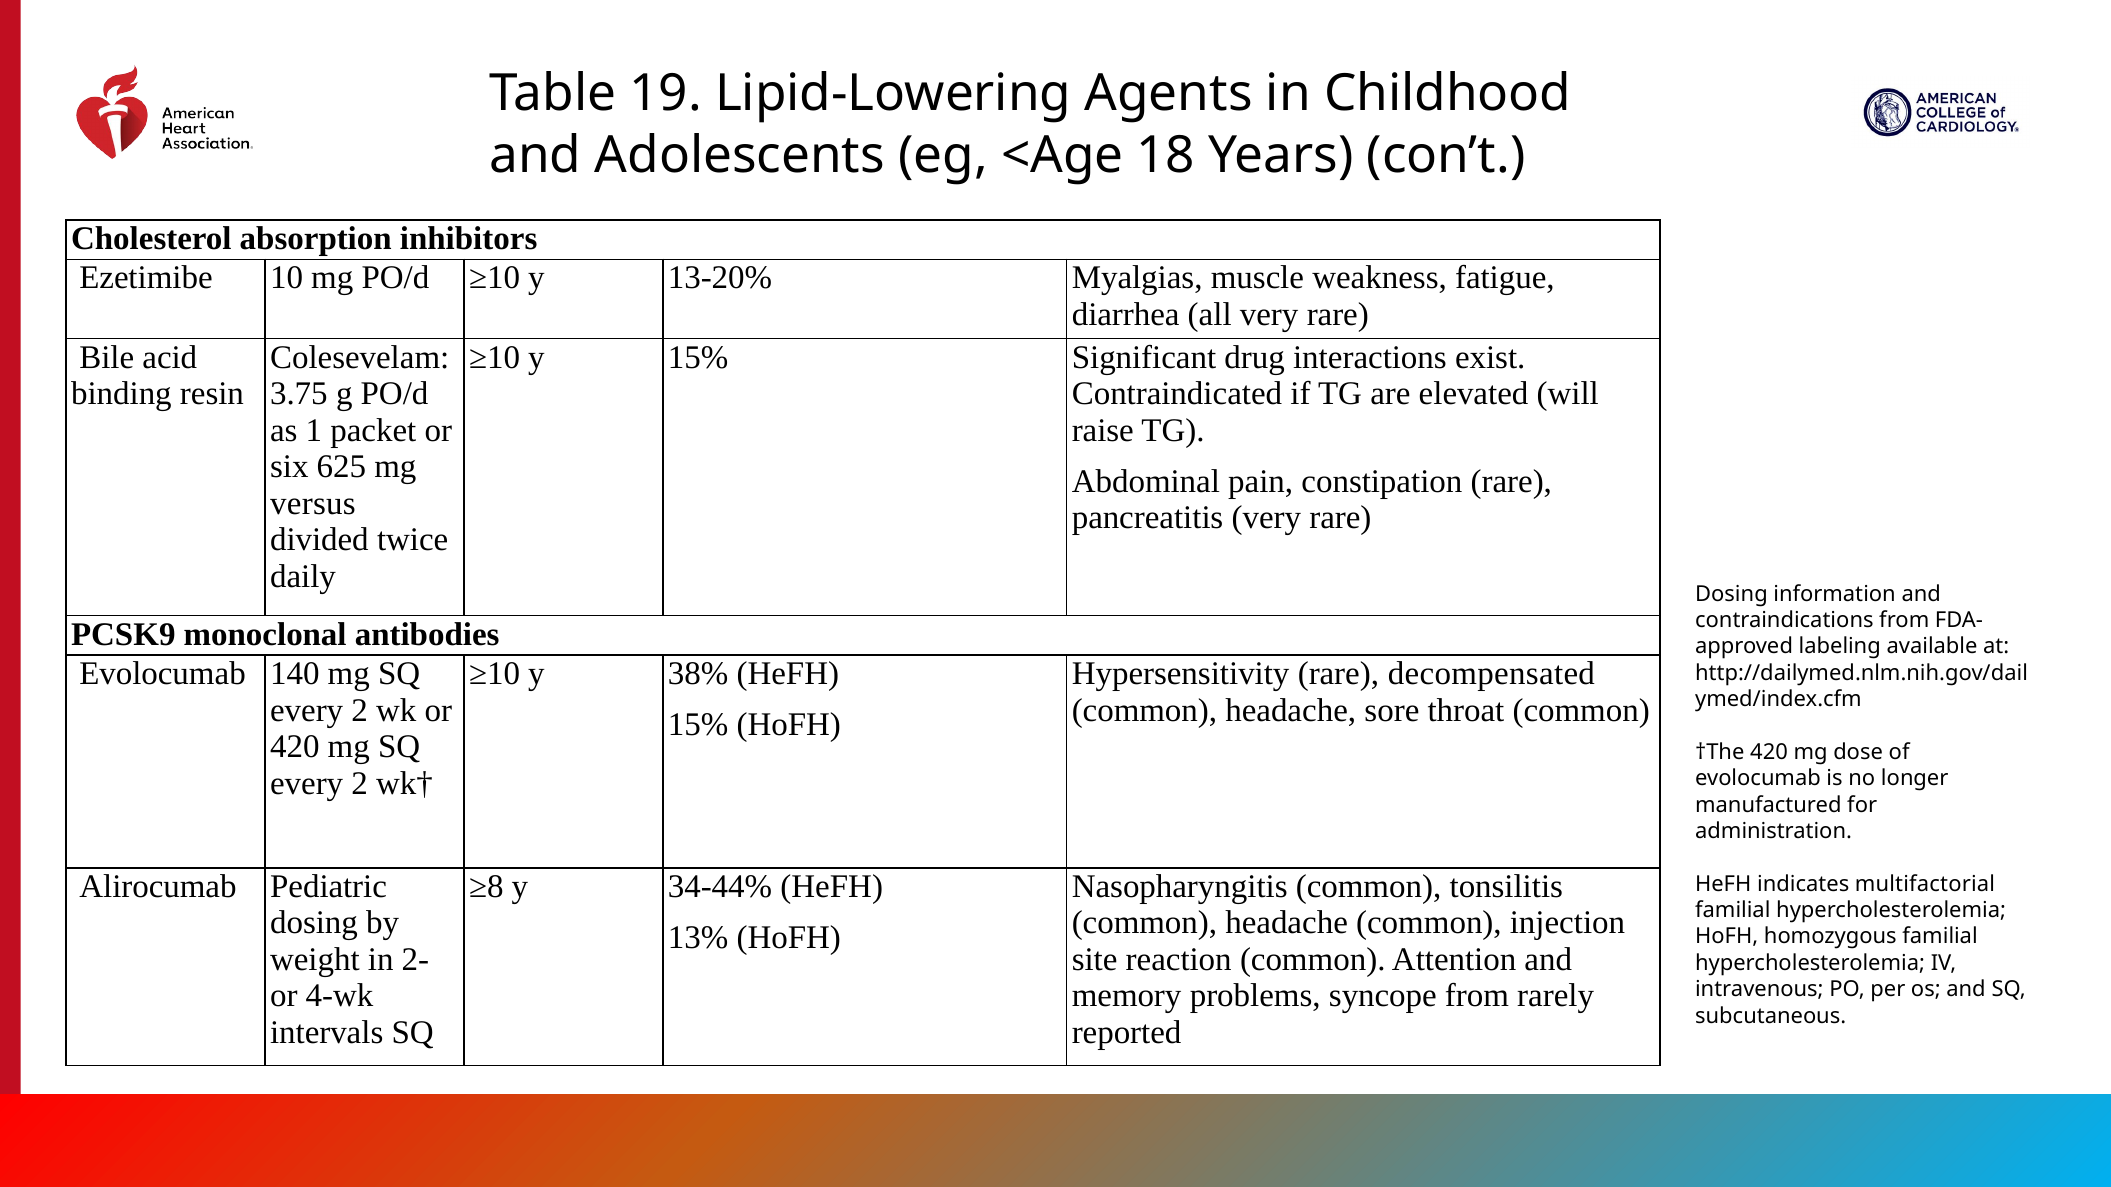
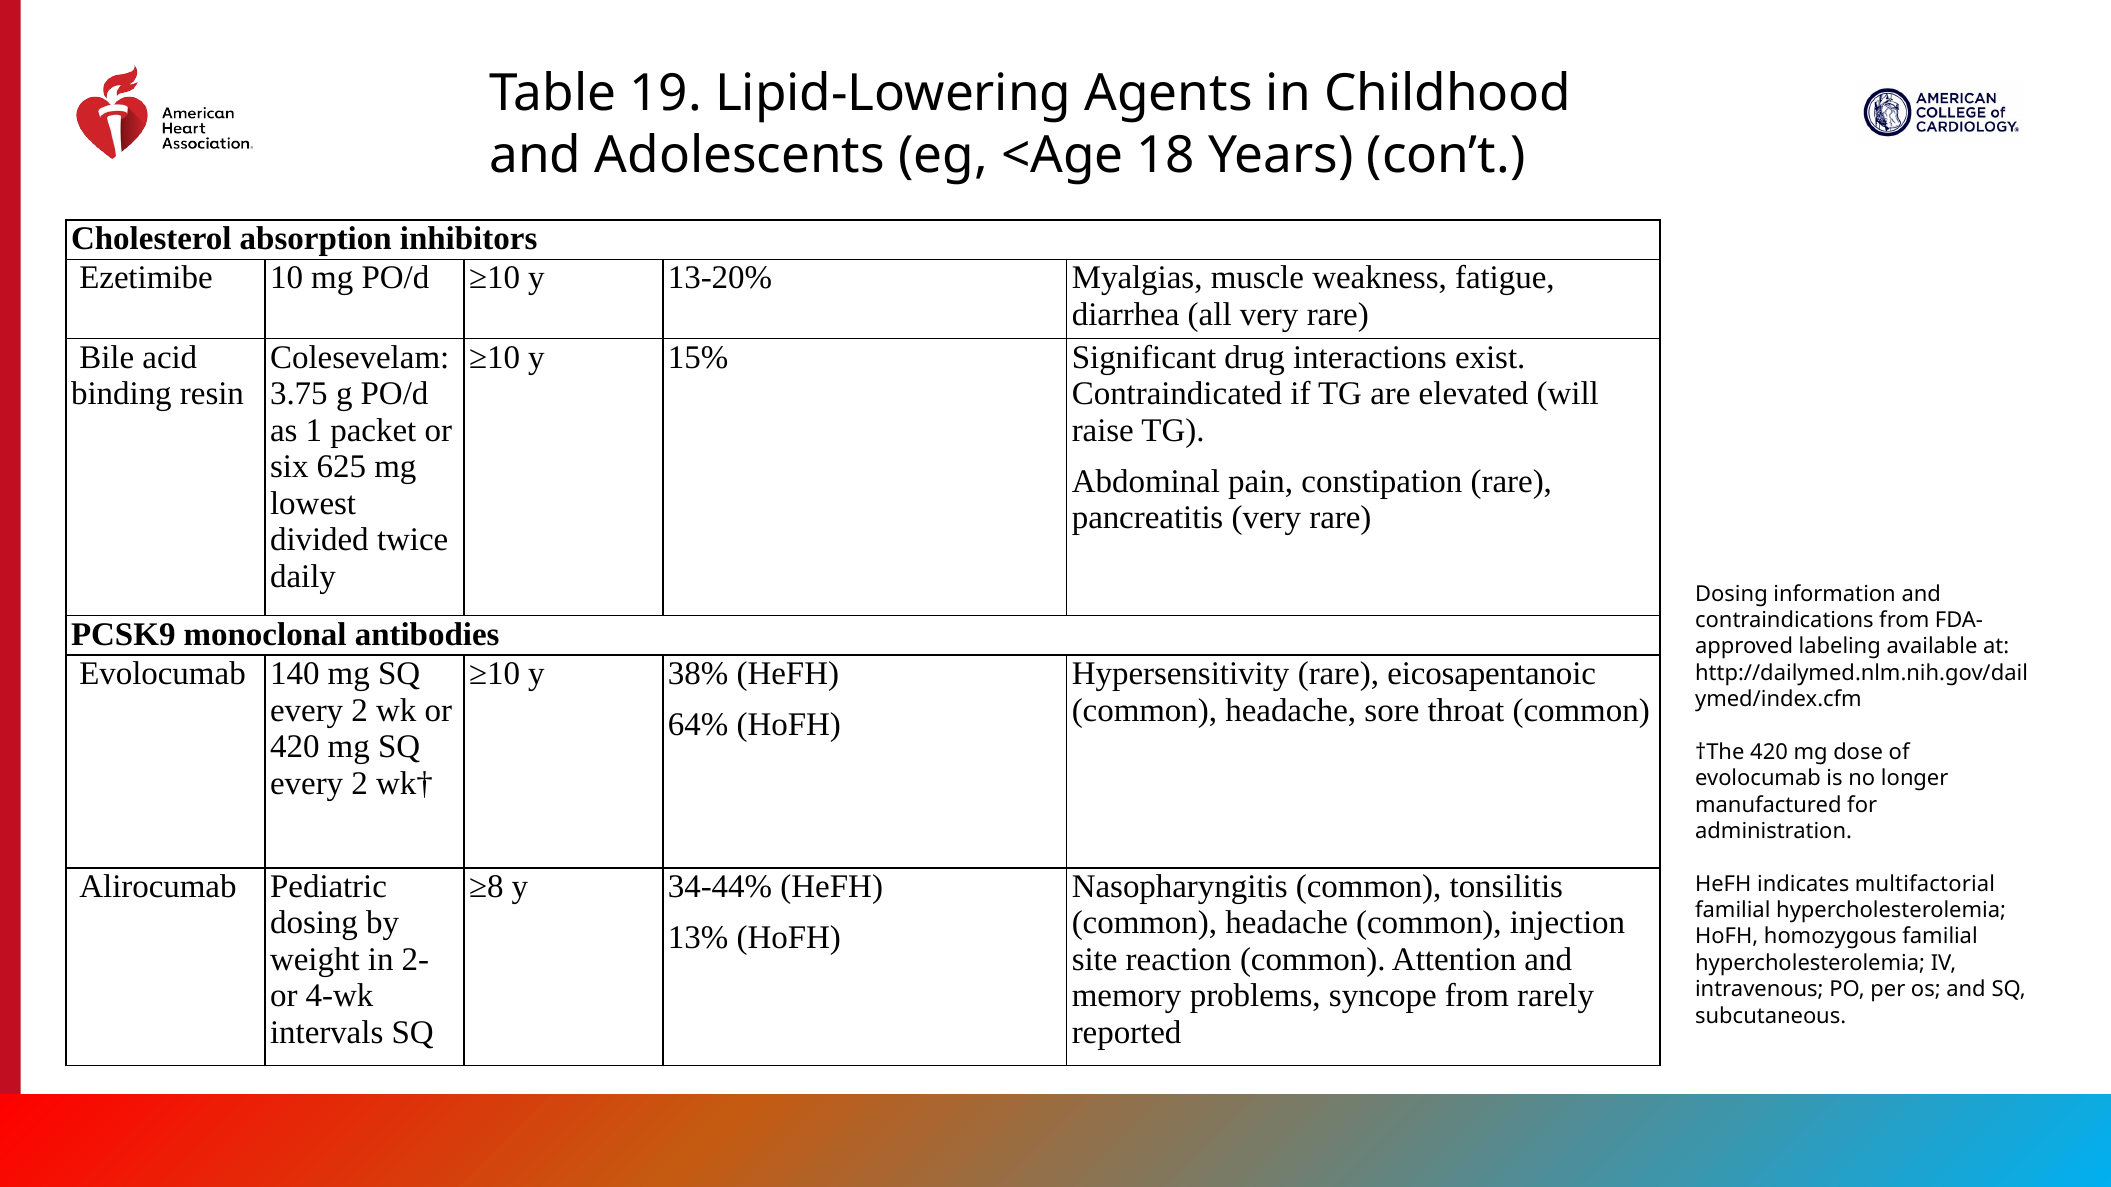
versus: versus -> lowest (313, 503)
decompensated: decompensated -> eicosapentanoic (1492, 674)
15%: 15% -> 64% (698, 725)
